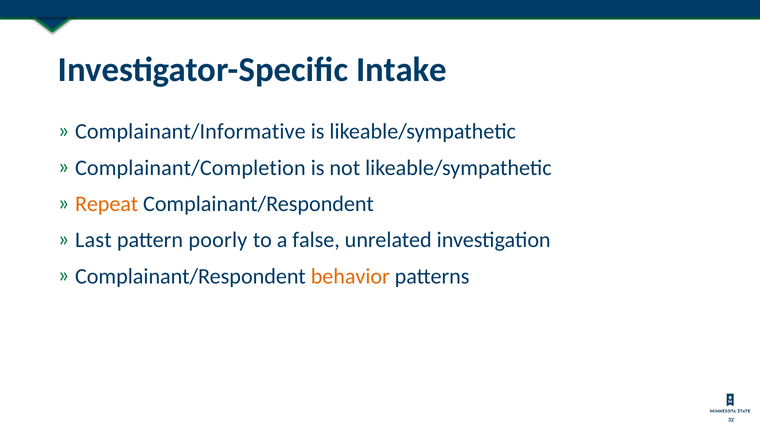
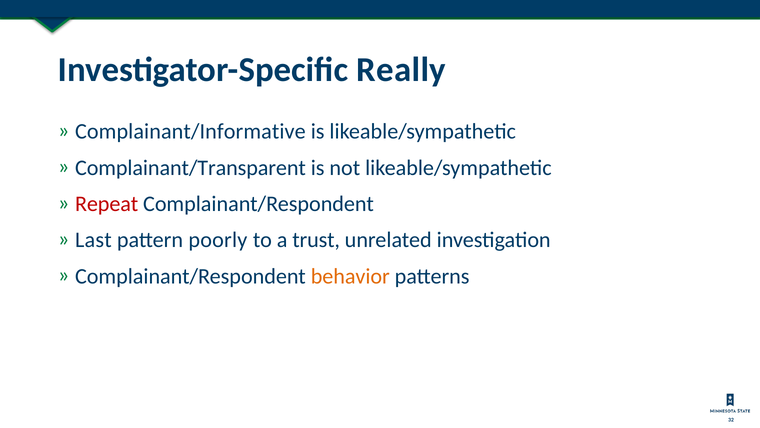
Intake: Intake -> Really (401, 70)
Complainant/Completion: Complainant/Completion -> Complainant/Transparent (190, 168)
Repeat colour: orange -> red (107, 204)
false: false -> trust (316, 240)
